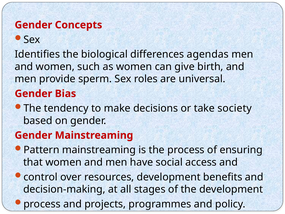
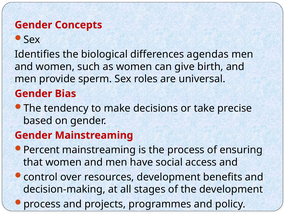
society: society -> precise (235, 108)
Pattern: Pattern -> Percent (41, 150)
